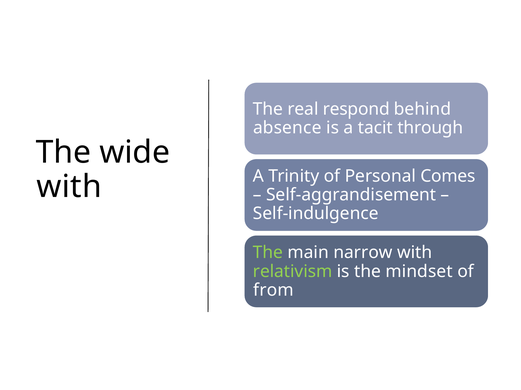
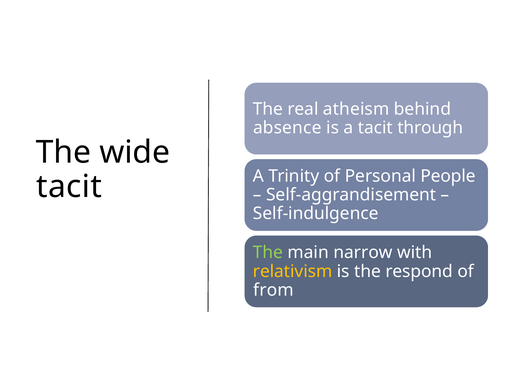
respond: respond -> atheism (356, 109)
Comes: Comes -> People (448, 177)
with: with -> tacit (69, 187)
relativism colour: light green -> yellow (293, 272)
mindset: mindset -> respond (419, 272)
